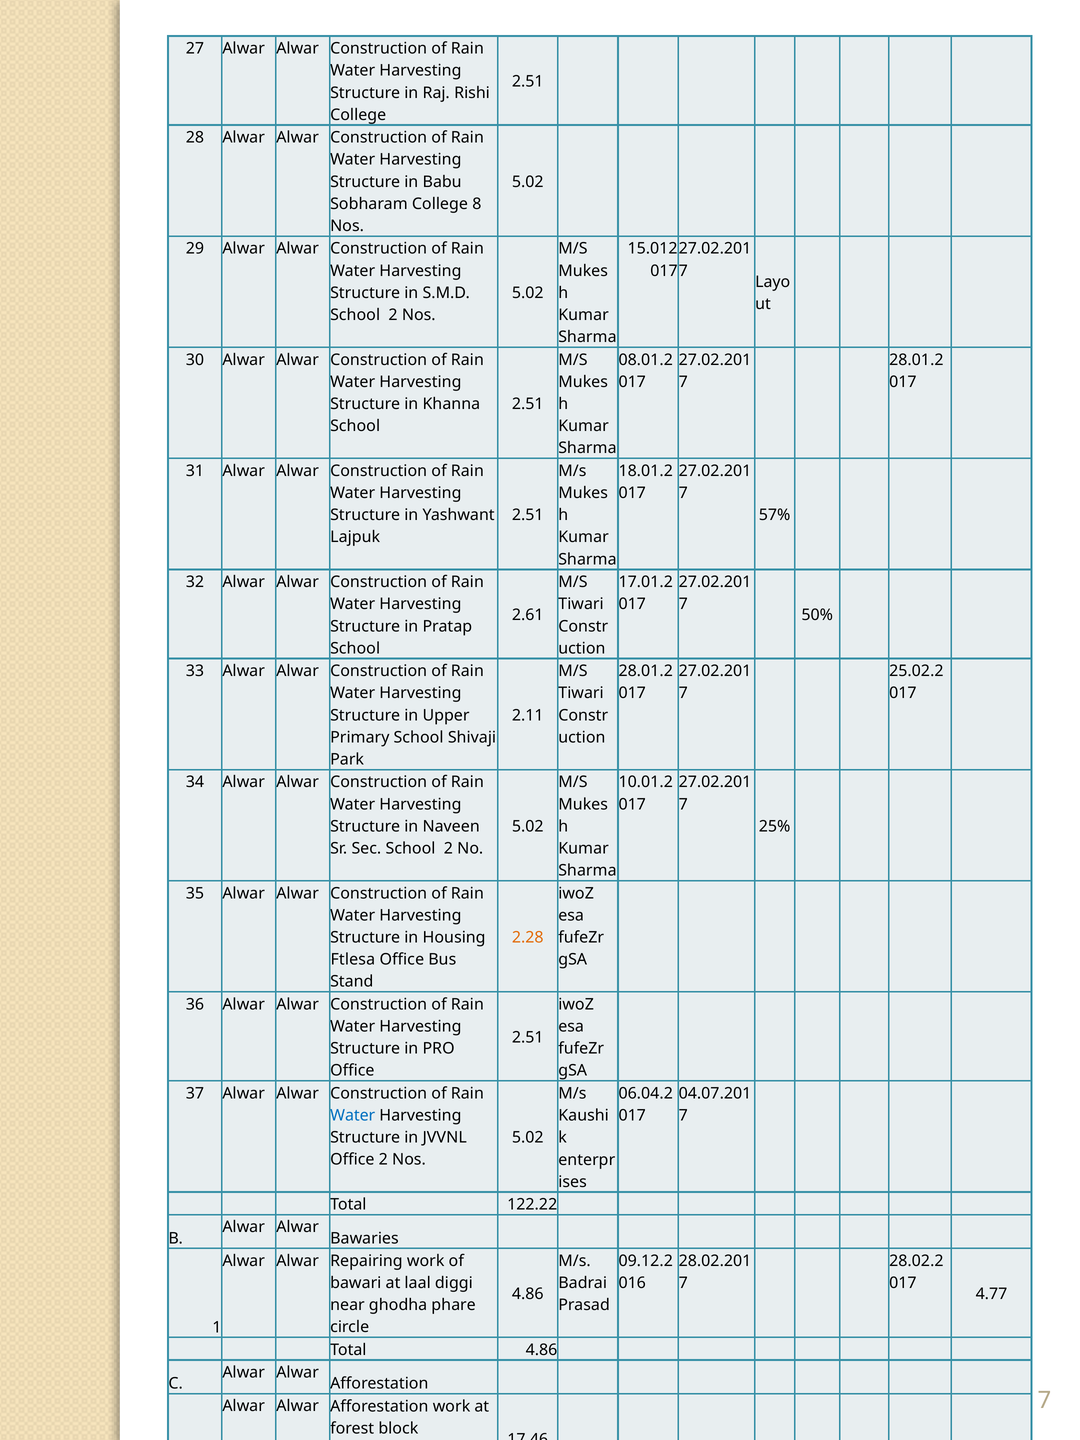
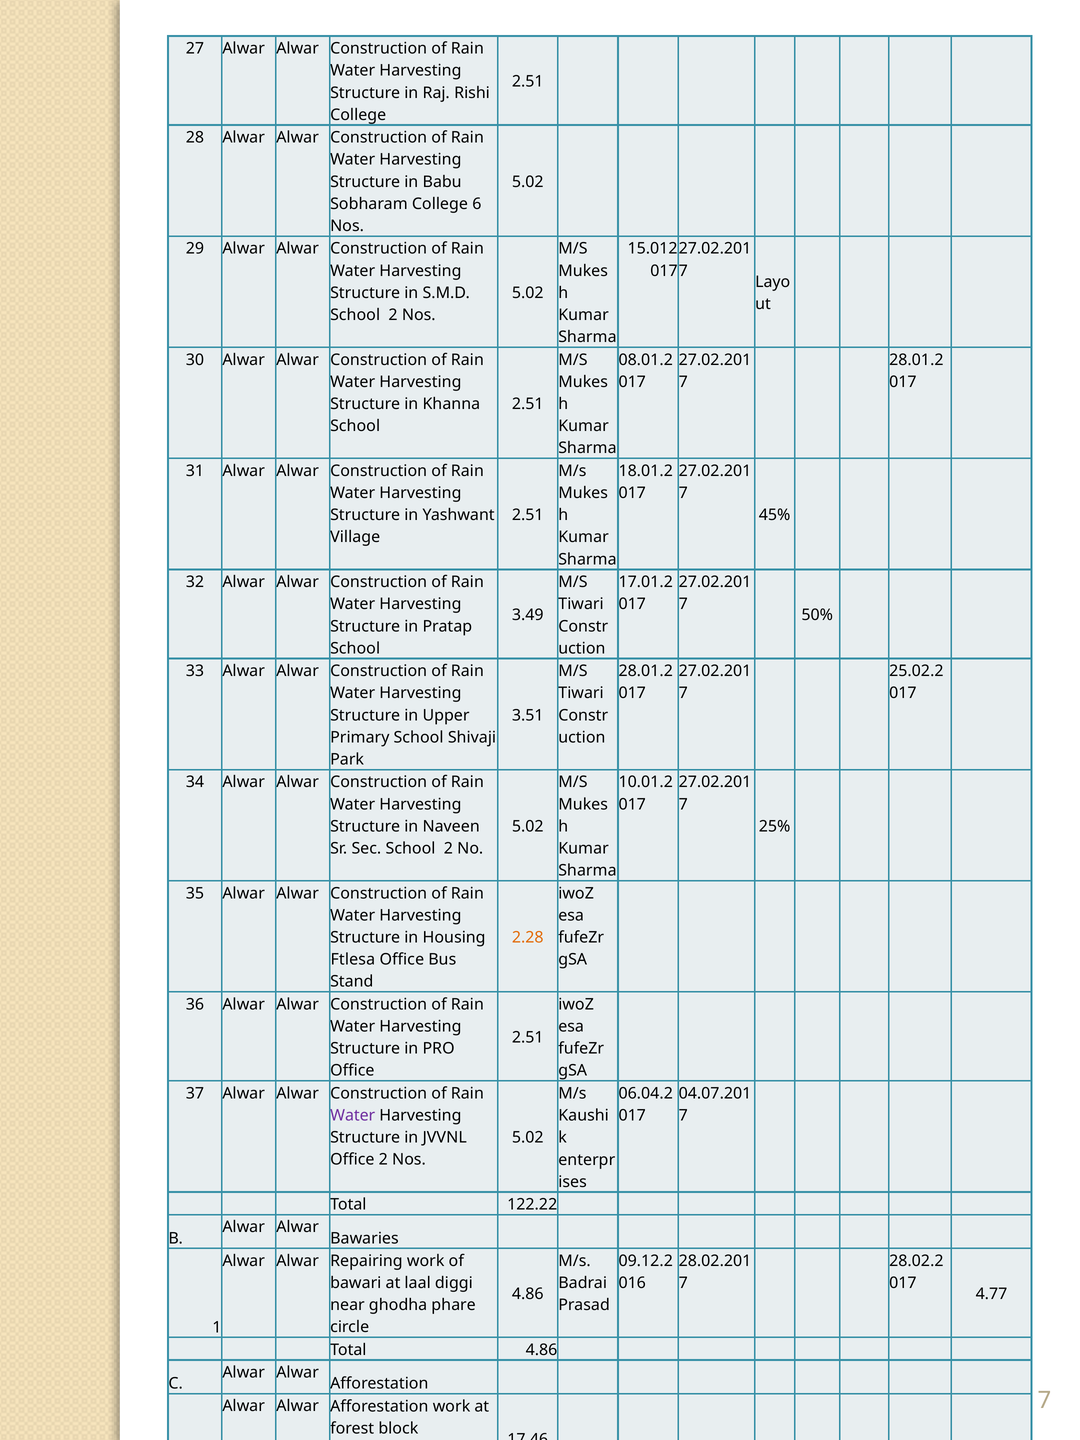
8: 8 -> 6 (477, 204)
57%: 57% -> 45% (775, 515)
Lajpuk: Lajpuk -> Village (355, 537)
2.61: 2.61 -> 3.49 (528, 615)
2.11: 2.11 -> 3.51 (528, 715)
Water colour: blue -> purple (353, 1115)
